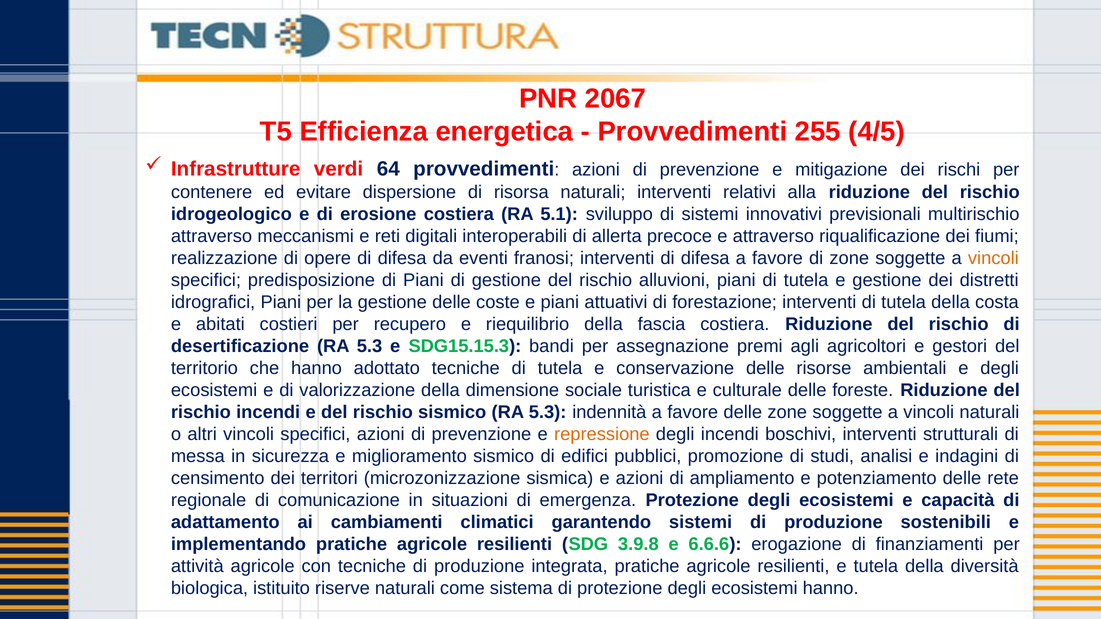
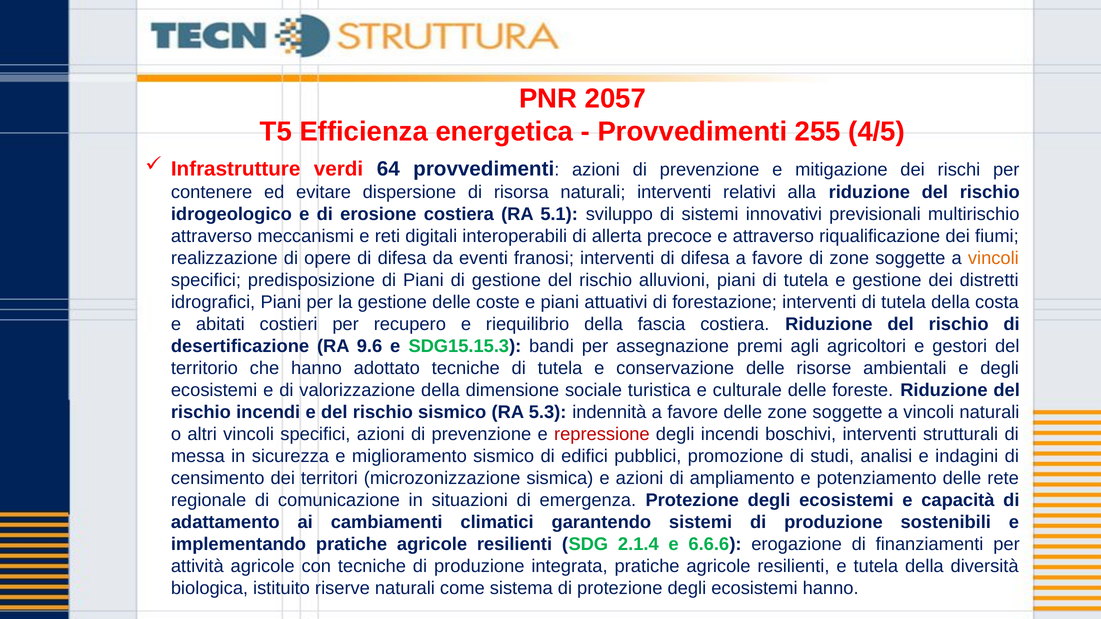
2067: 2067 -> 2057 (615, 99)
desertificazione RA 5.3: 5.3 -> 9.6 (370, 346)
repressione colour: orange -> red (602, 434)
3.9.8: 3.9.8 -> 2.1.4 (638, 544)
